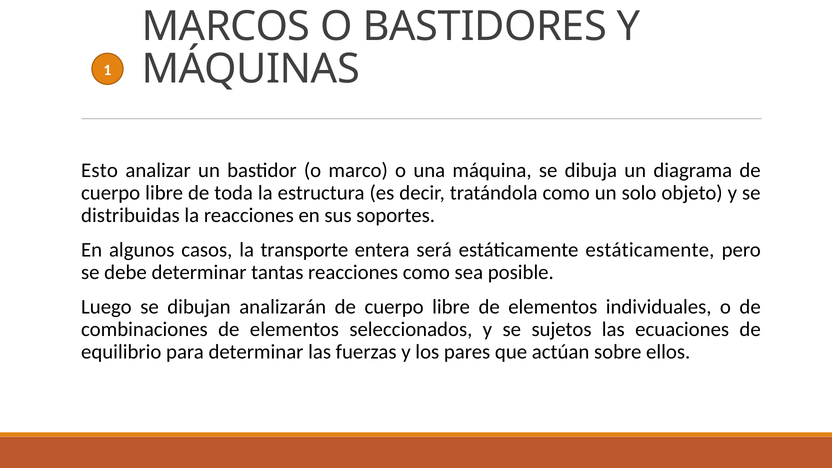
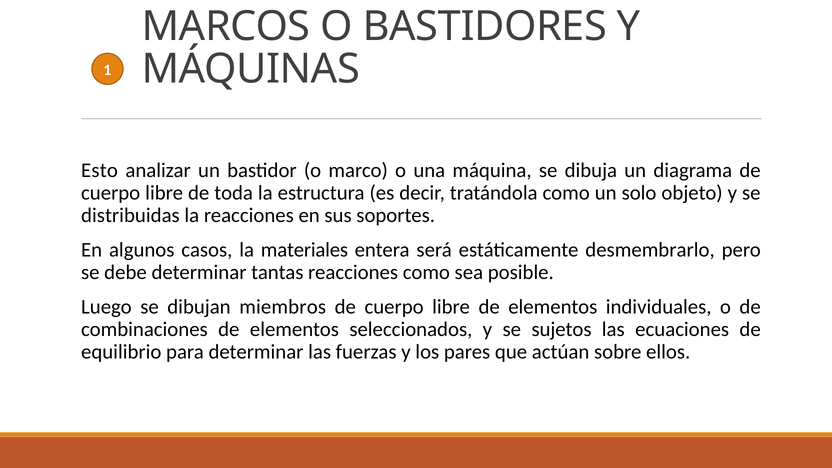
transporte: transporte -> materiales (304, 250)
estáticamente estáticamente: estáticamente -> desmembrarlo (650, 250)
analizarán: analizarán -> miembros (283, 307)
